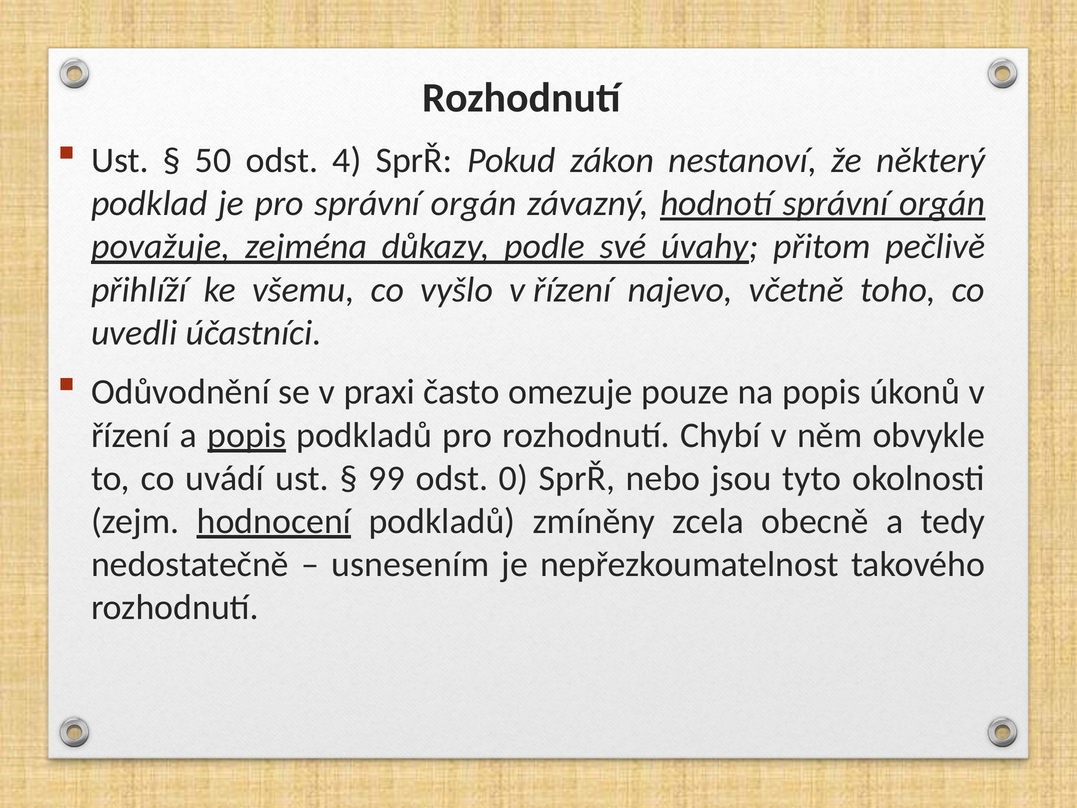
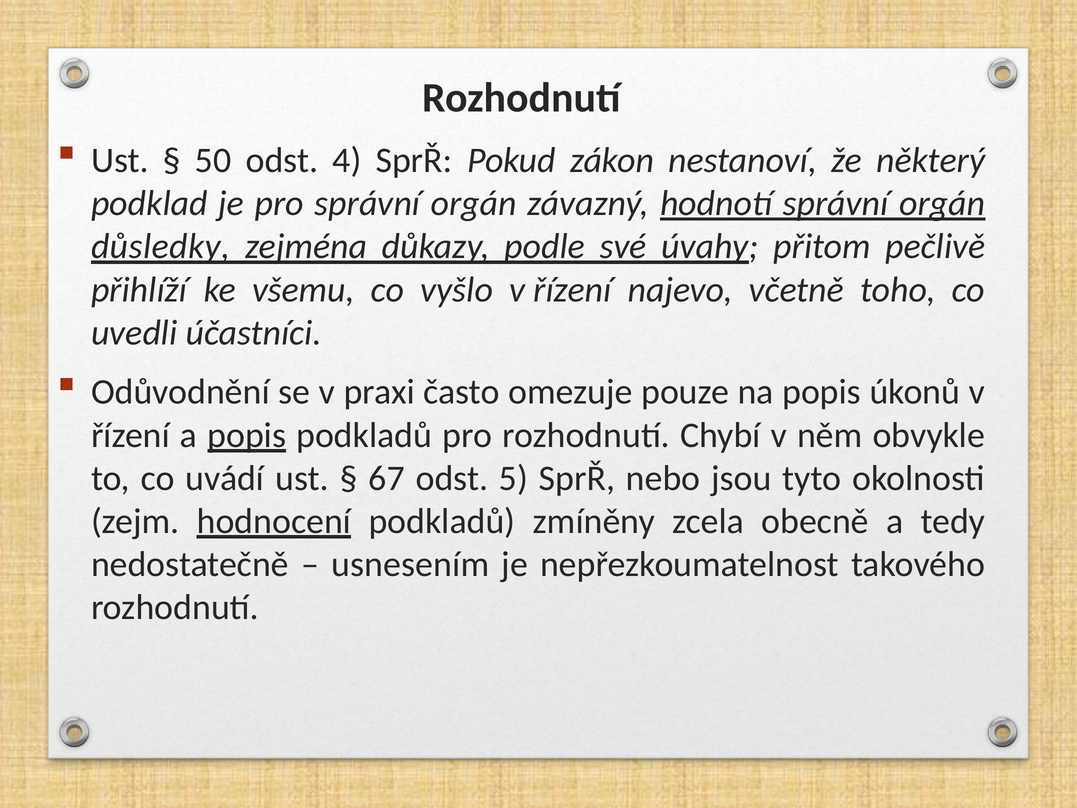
považuje: považuje -> důsledky (161, 247)
99: 99 -> 67 (387, 478)
0: 0 -> 5 (513, 478)
